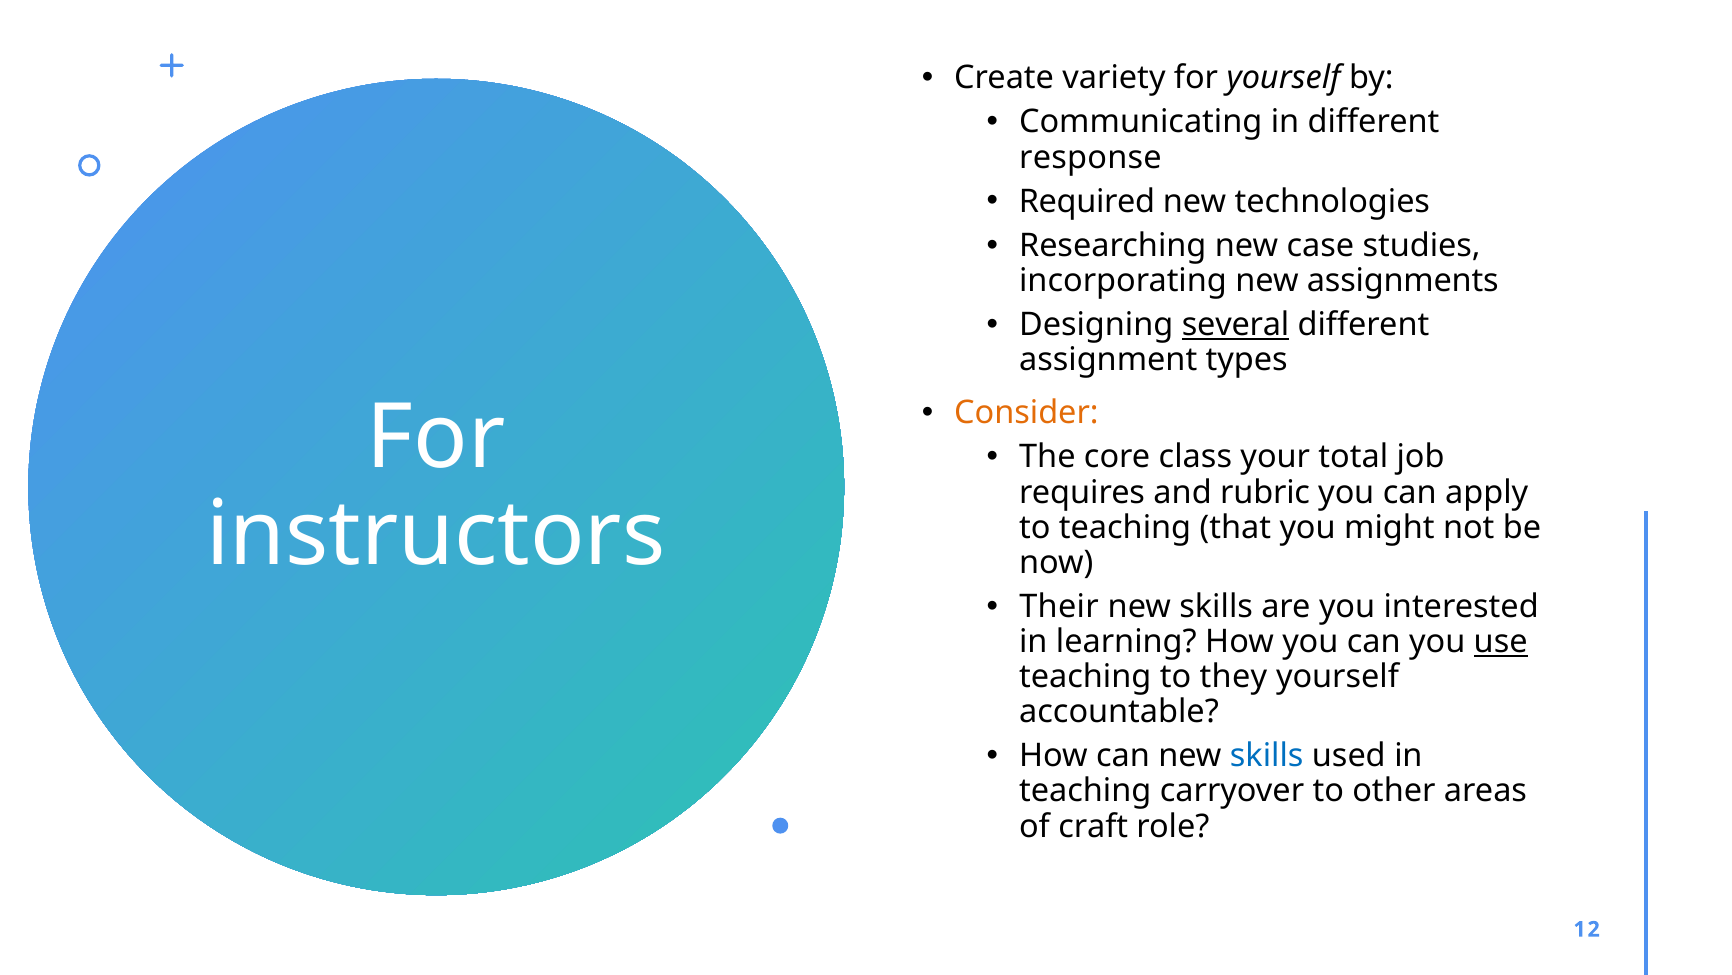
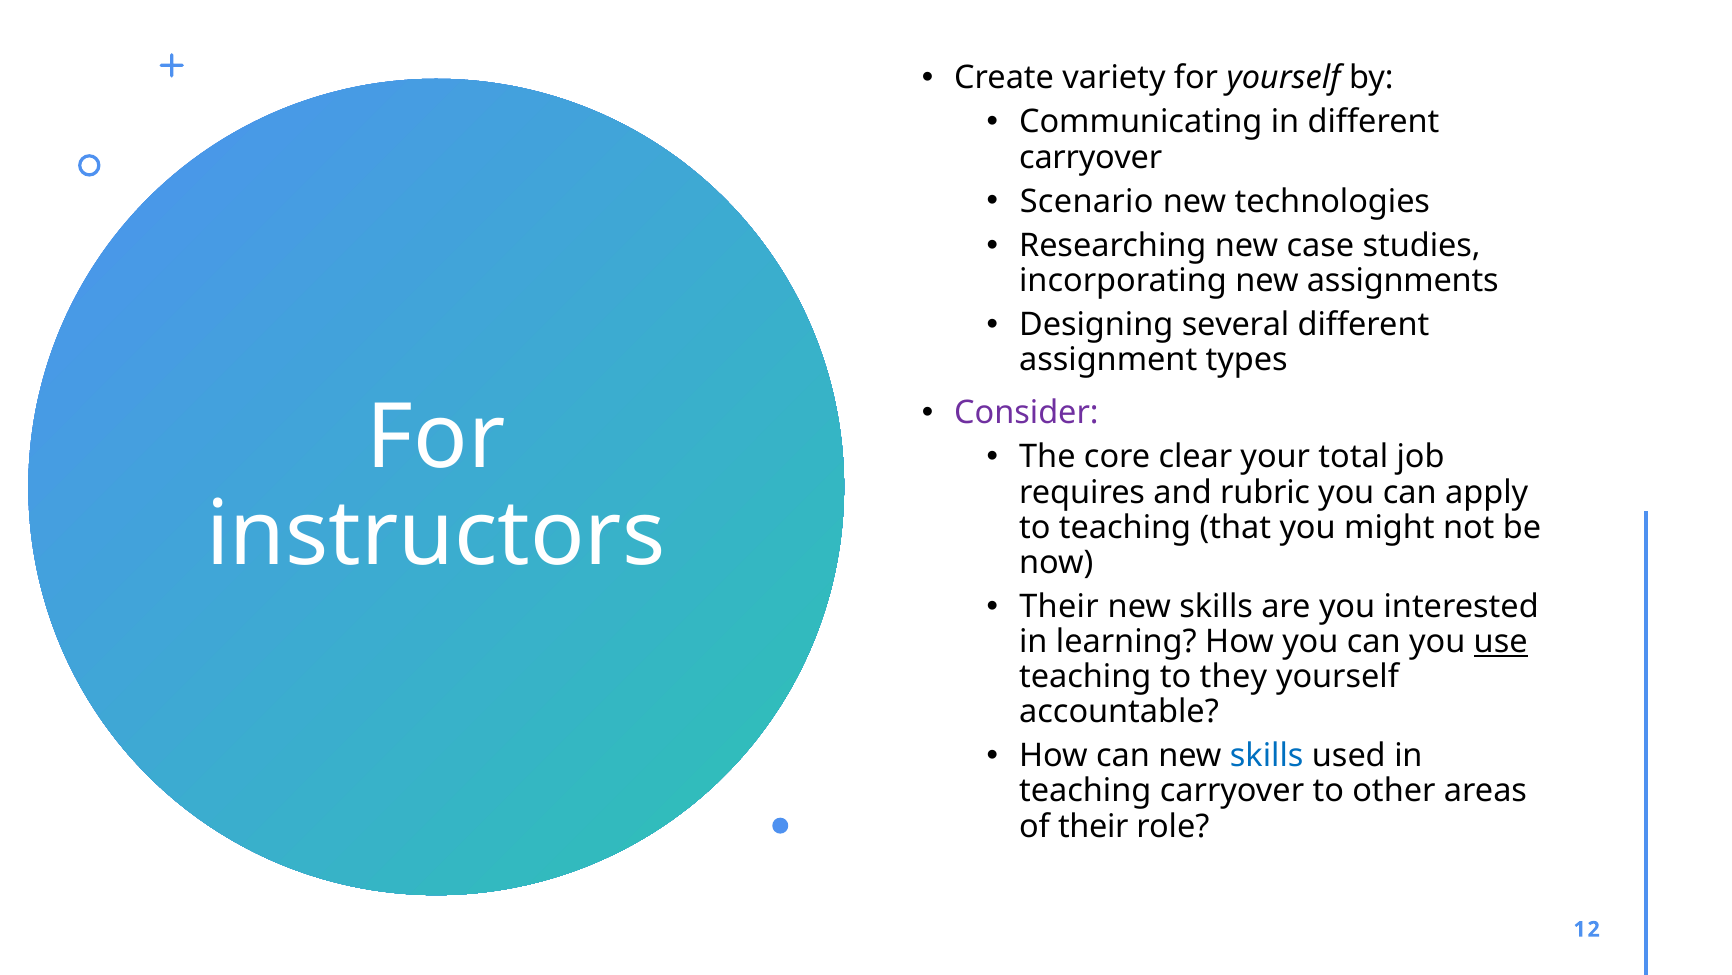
response: response -> carryover (1091, 157)
Required: Required -> Scenario (1087, 201)
several underline: present -> none (1236, 325)
Consider colour: orange -> purple (1026, 413)
class: class -> clear (1195, 457)
of craft: craft -> their (1093, 826)
